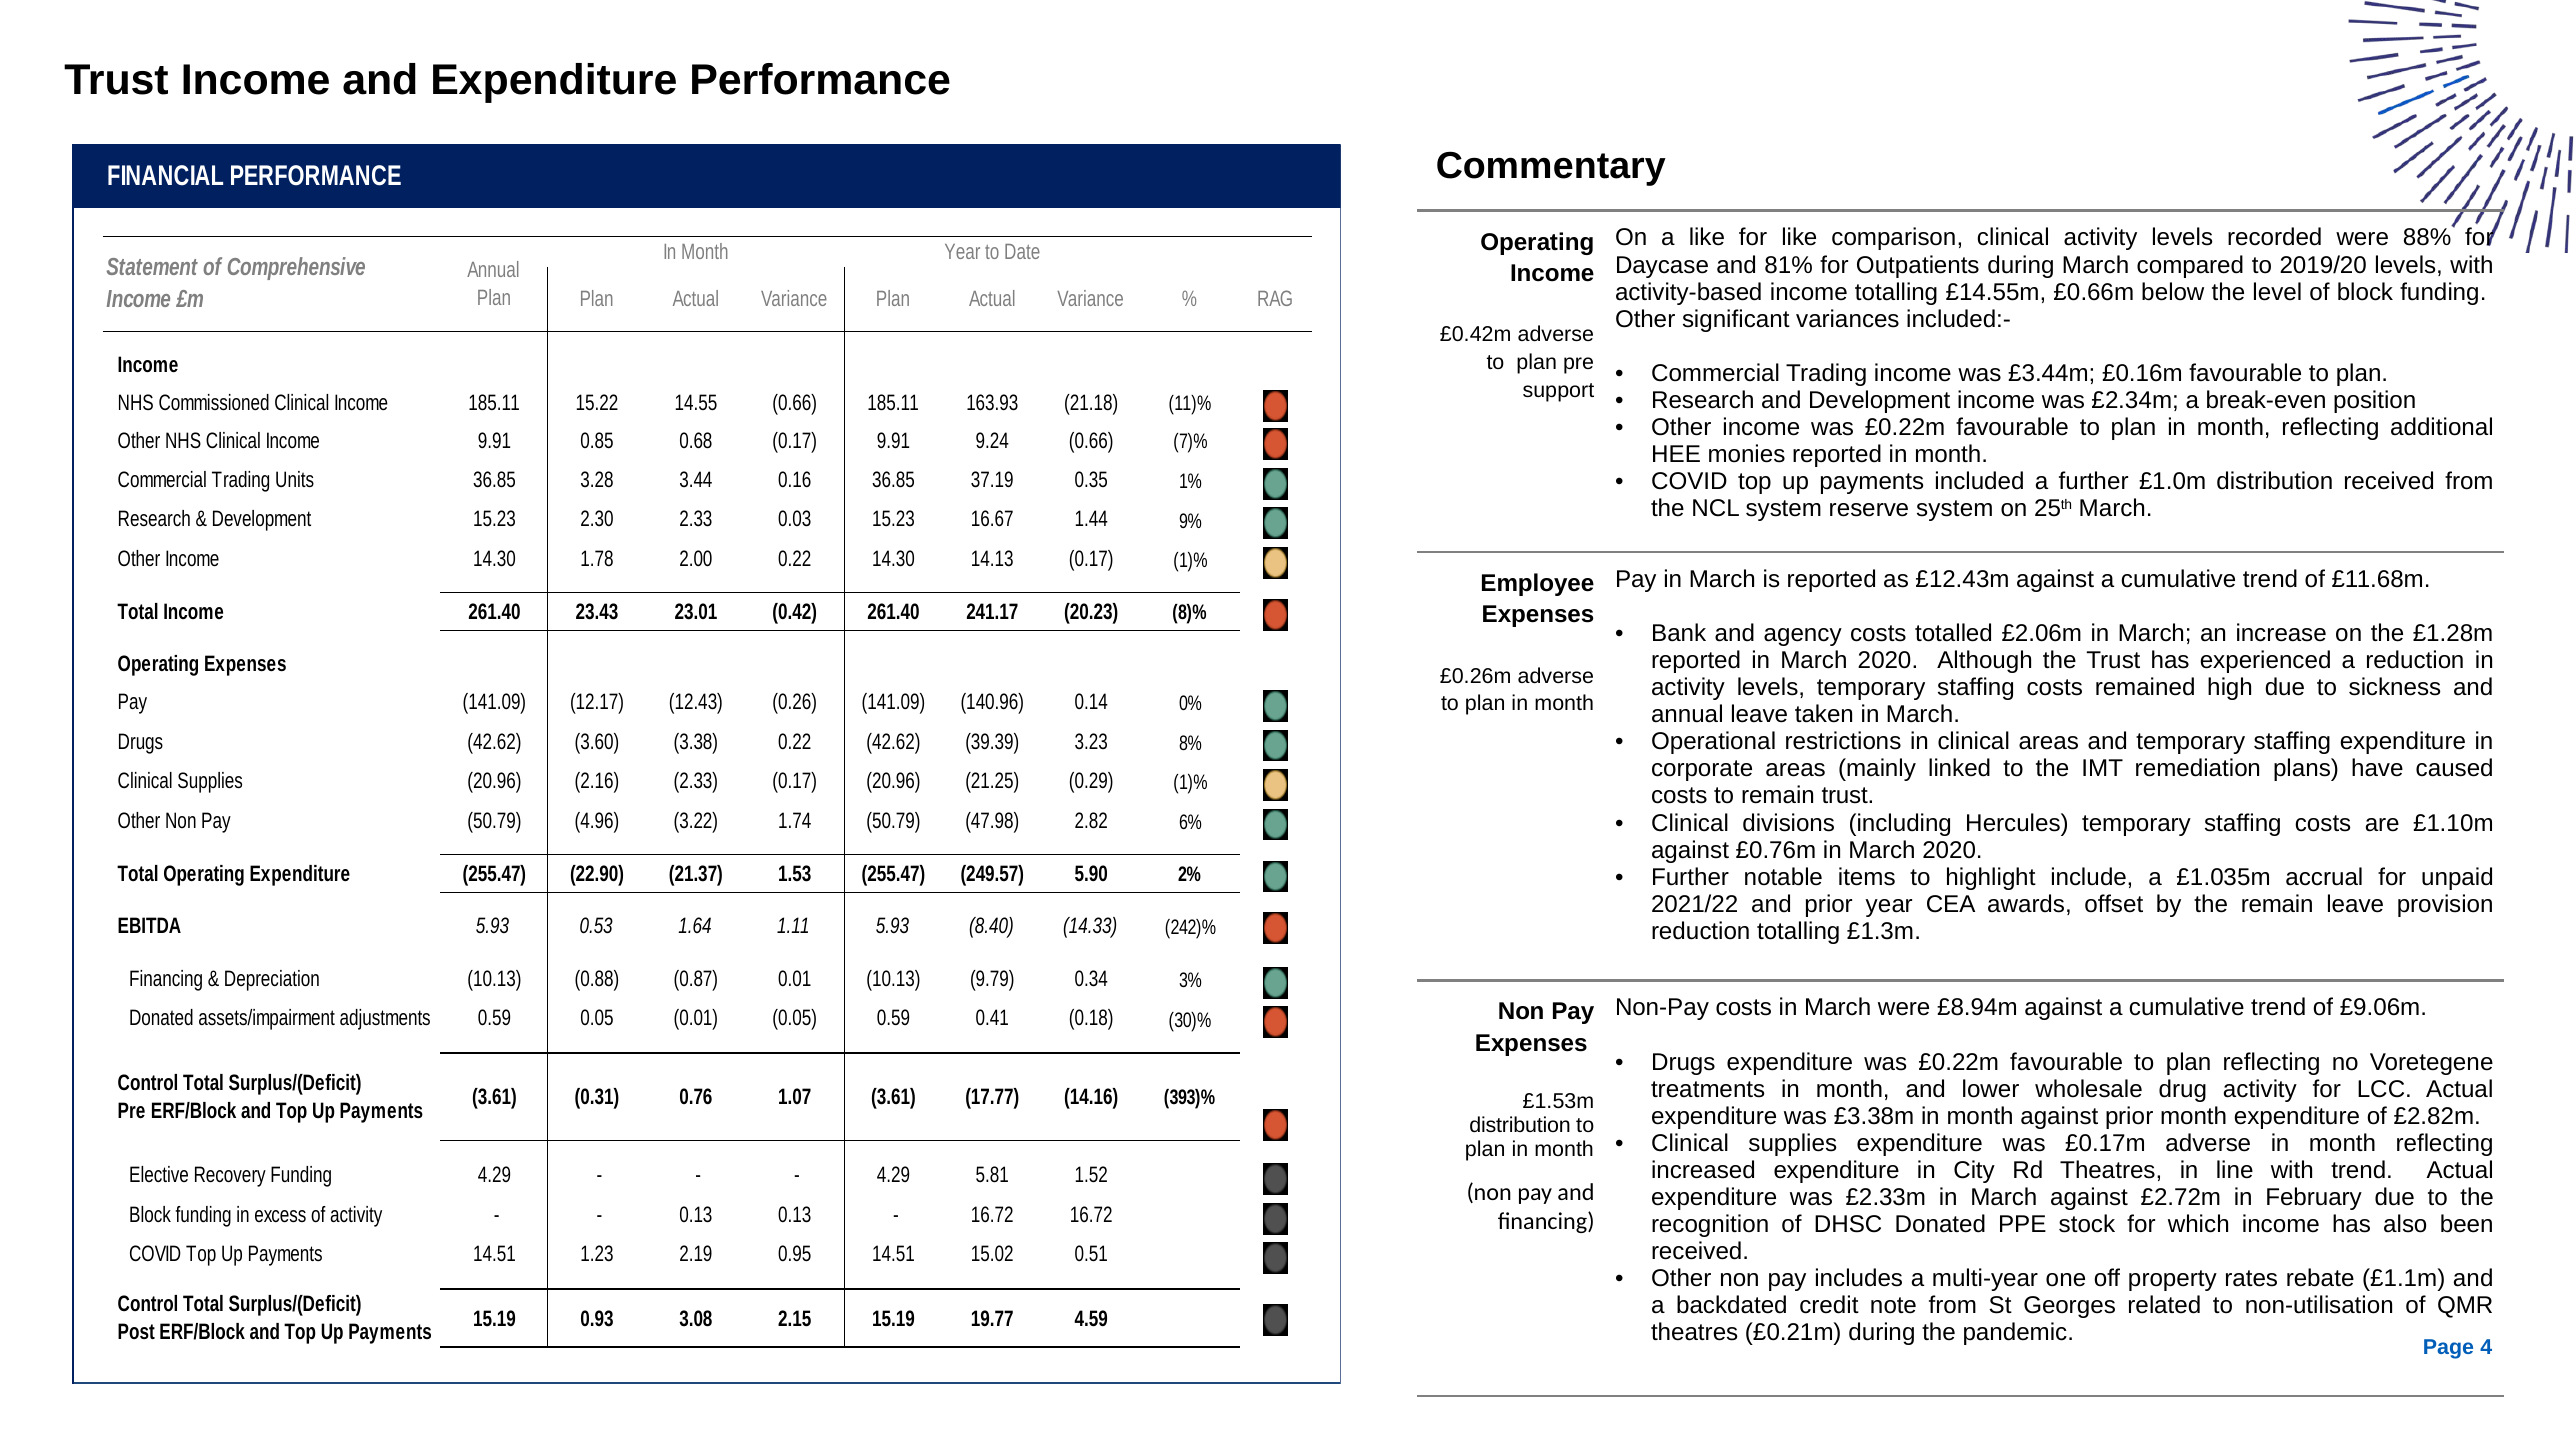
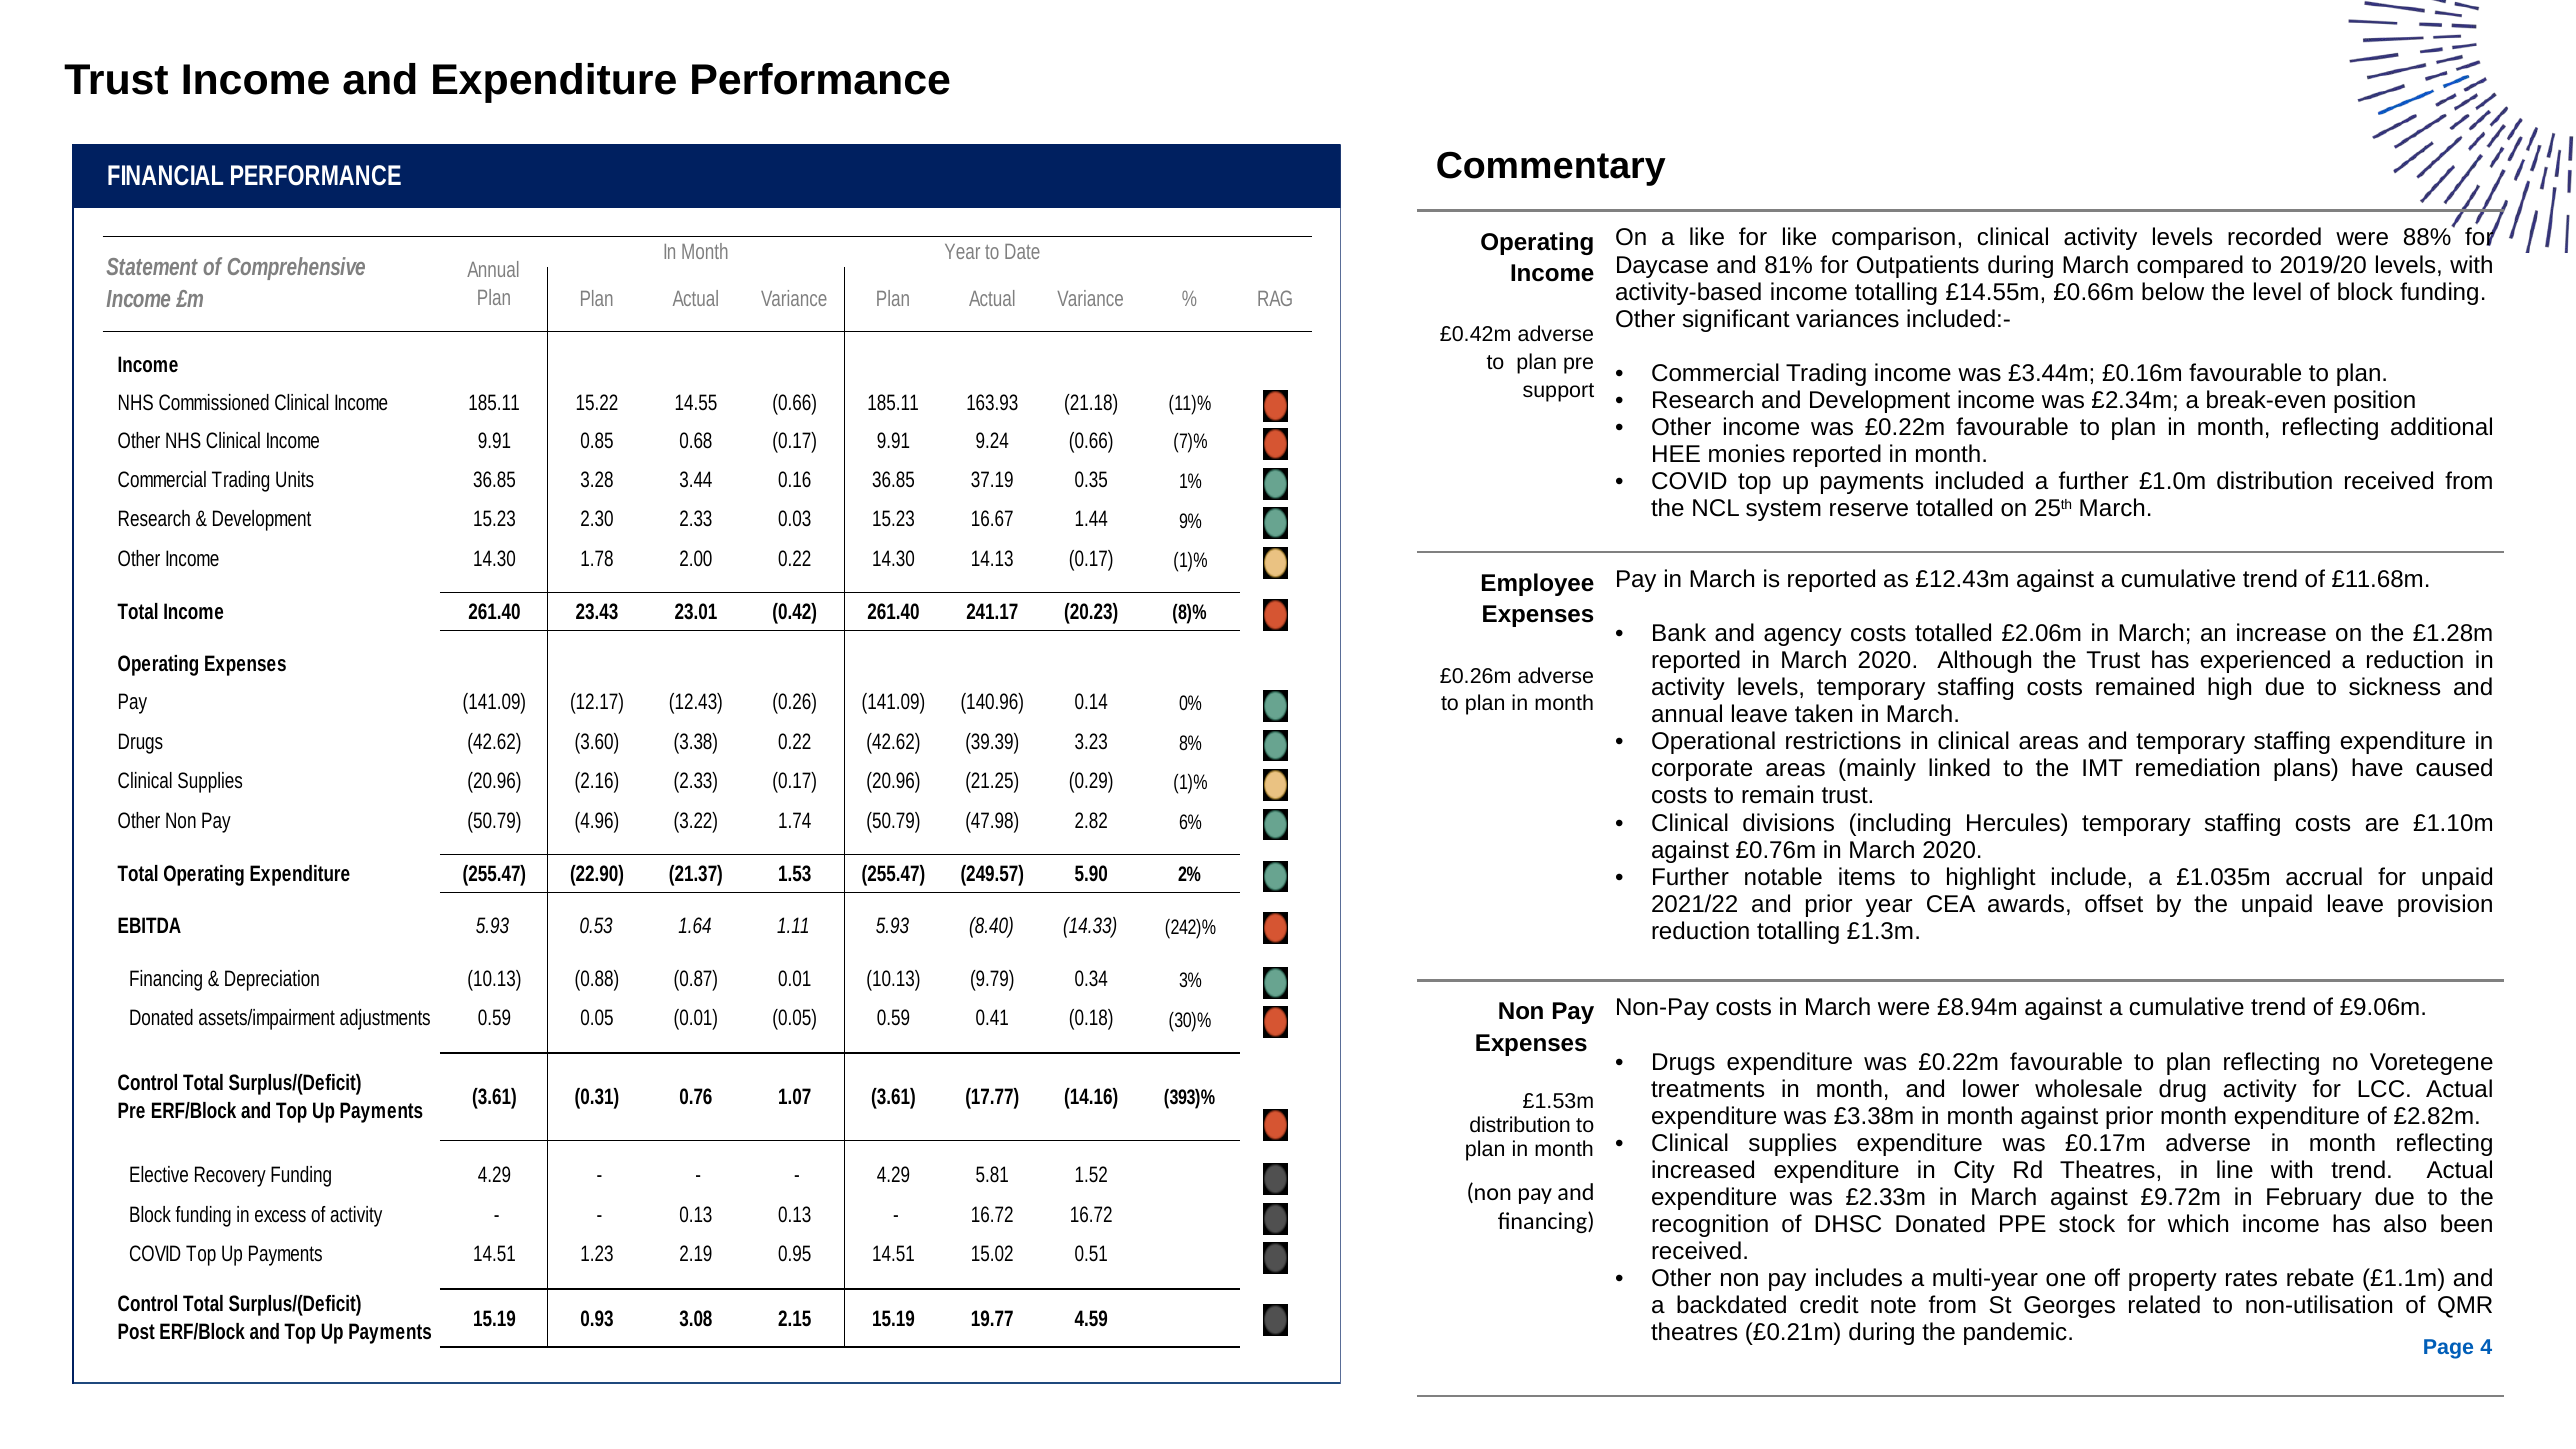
reserve system: system -> totalled (1955, 509)
the remain: remain -> unpaid (2277, 904)
£2.72m: £2.72m -> £9.72m (2181, 1197)
